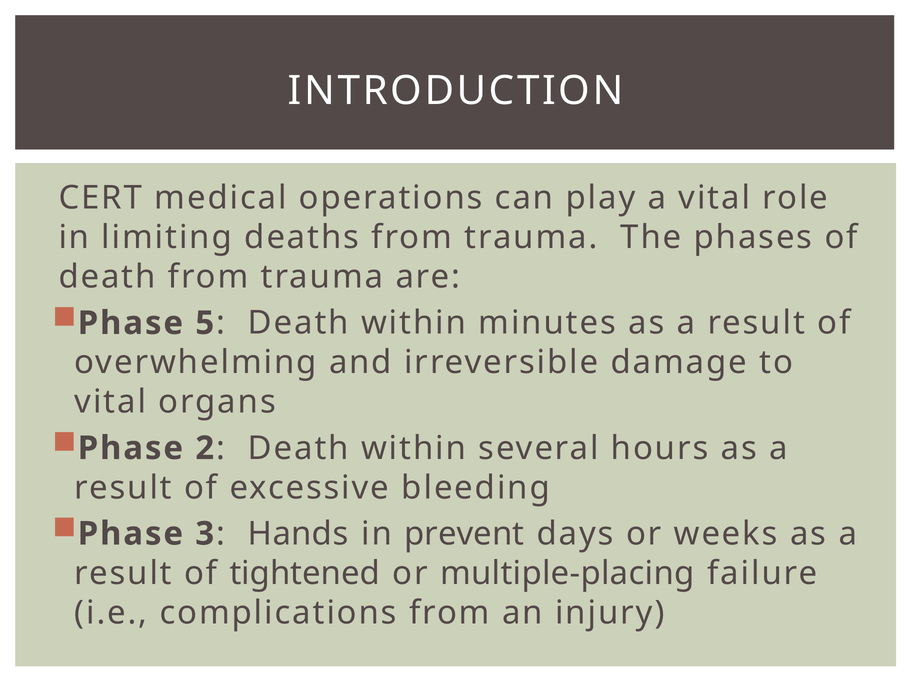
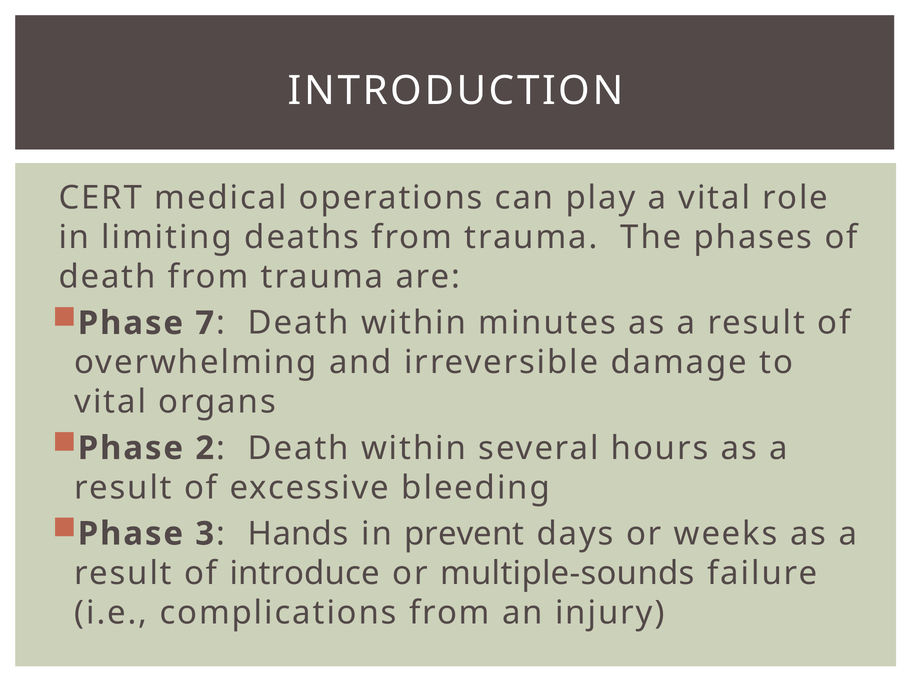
5: 5 -> 7 (205, 323)
tightened: tightened -> introduce (305, 573)
multiple-placing: multiple-placing -> multiple-sounds (567, 573)
